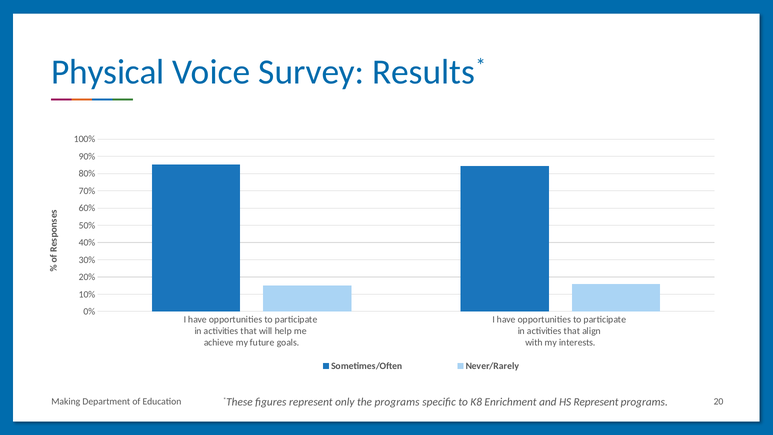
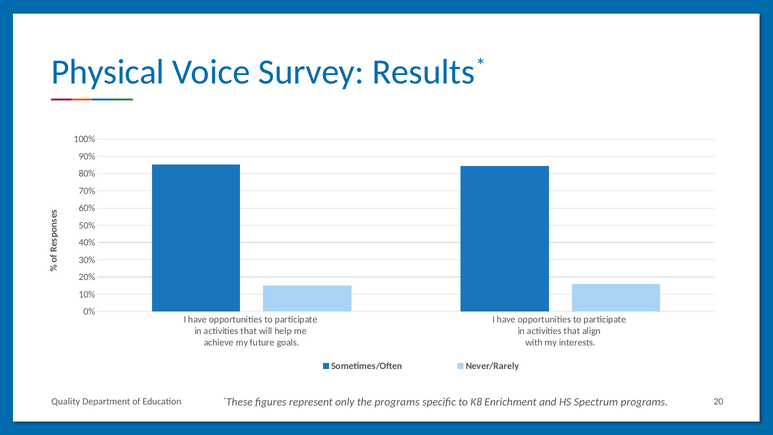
HS Represent: Represent -> Spectrum (596, 402)
Making: Making -> Quality (66, 401)
